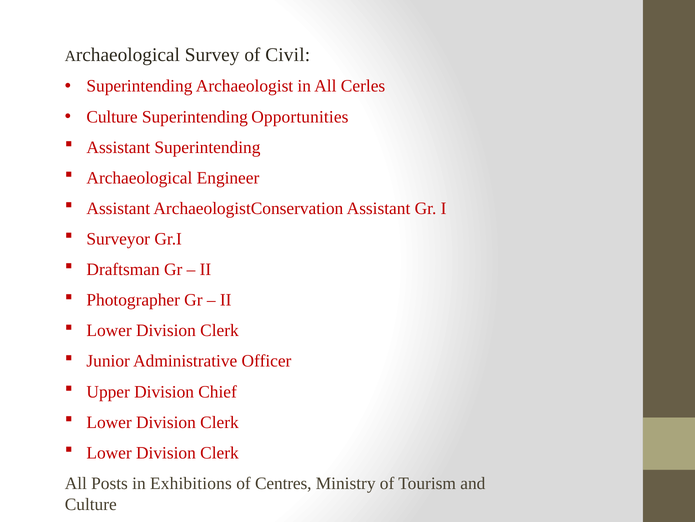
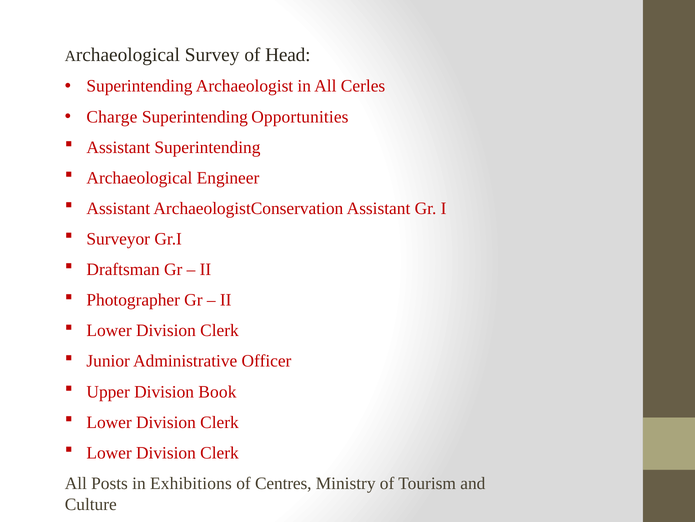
Civil: Civil -> Head (288, 55)
Culture: Culture -> Charge (112, 117)
Chief: Chief -> Book (217, 391)
